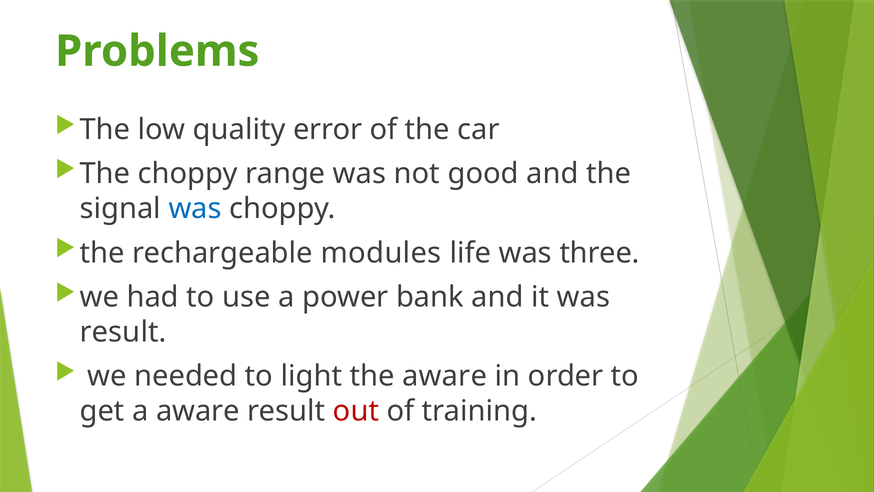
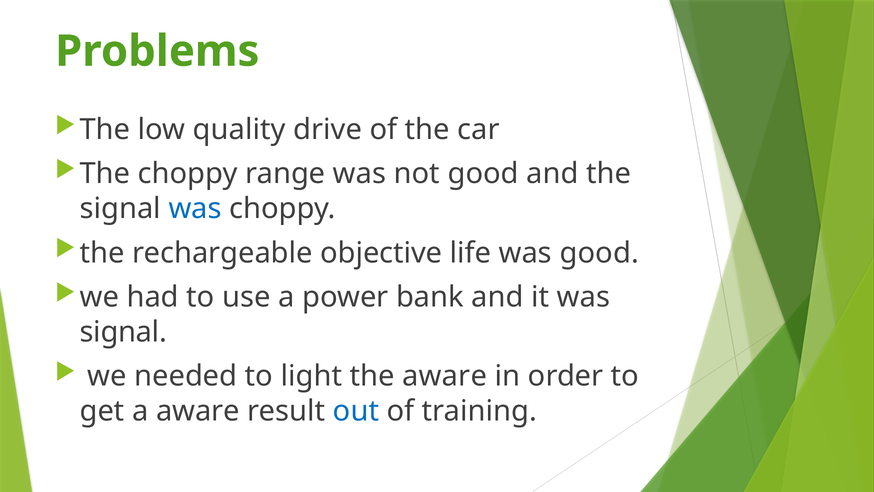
error: error -> drive (328, 130)
modules: modules -> objective (381, 253)
was three: three -> good (599, 253)
result: result -> signal (123, 332)
out colour: red -> blue (356, 411)
